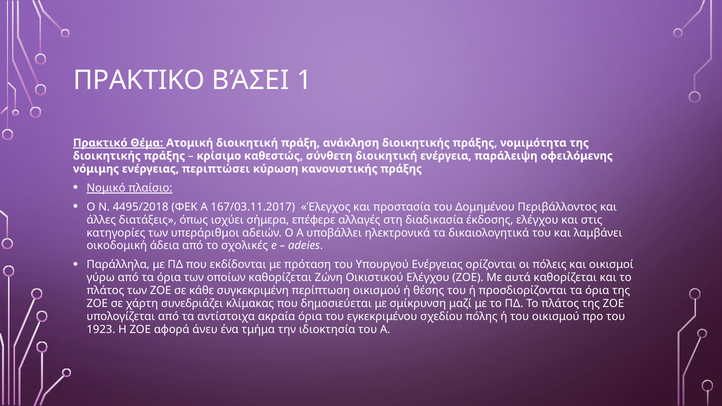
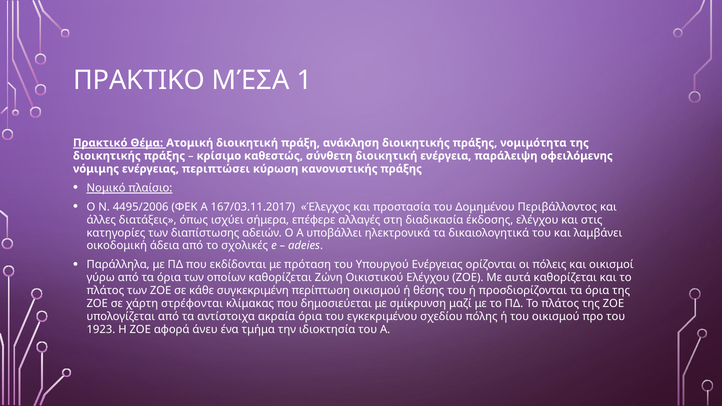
ΒΆΣΕΙ: ΒΆΣΕΙ -> ΜΈΣΑ (251, 80)
4495/2018: 4495/2018 -> 4495/2006 (141, 207)
υπεράριθμοι: υπεράριθμοι -> διαπίστωσης (205, 233)
συνεδριάζει: συνεδριάζει -> στρέφονται (192, 304)
